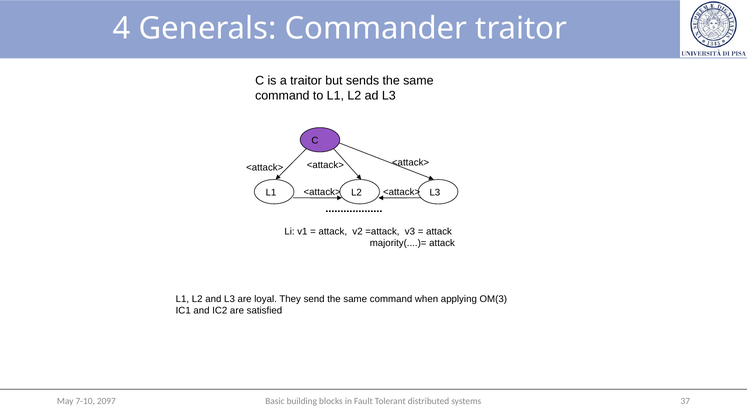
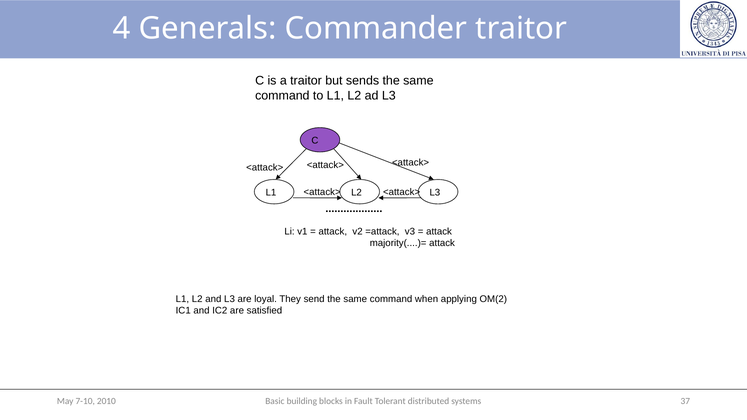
OM(3: OM(3 -> OM(2 (493, 299)
2097: 2097 -> 2010 (106, 401)
